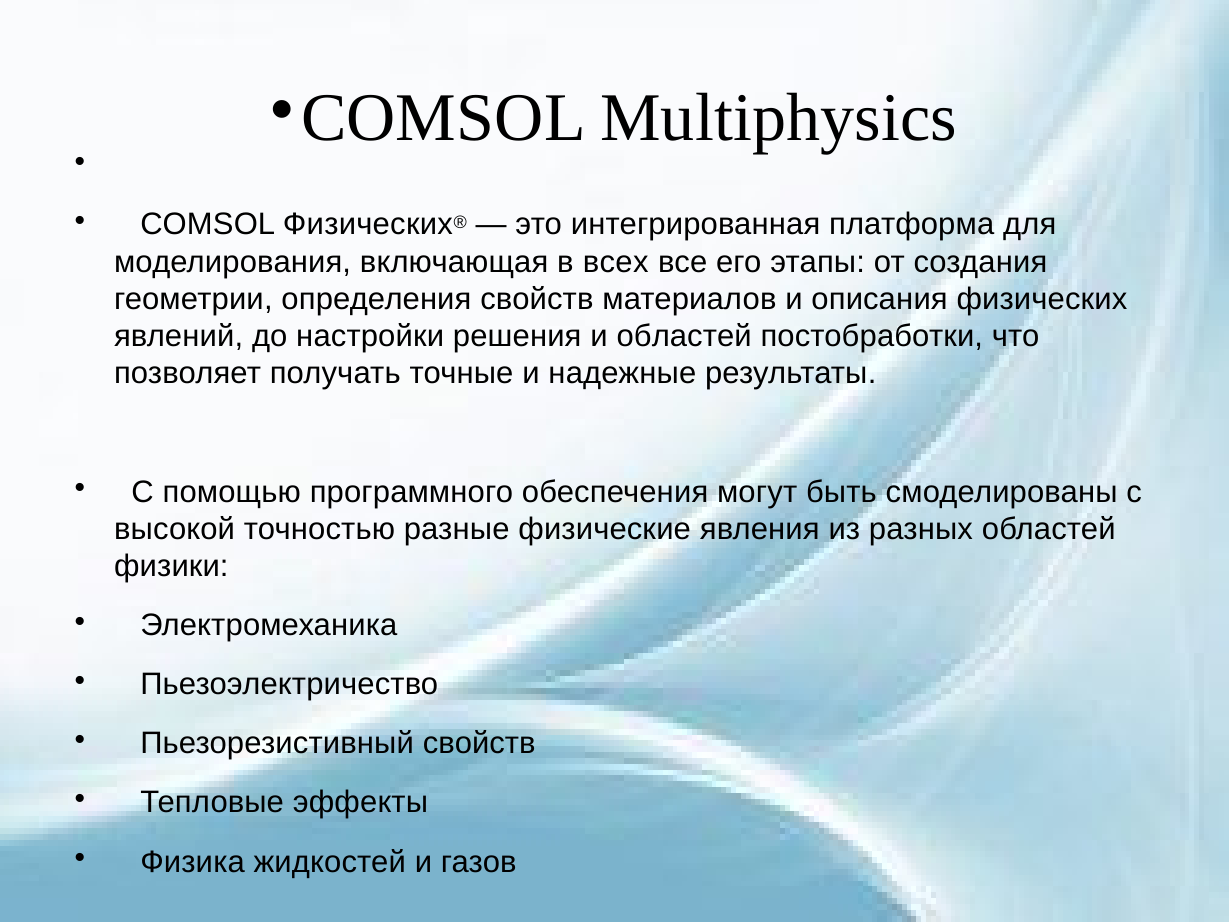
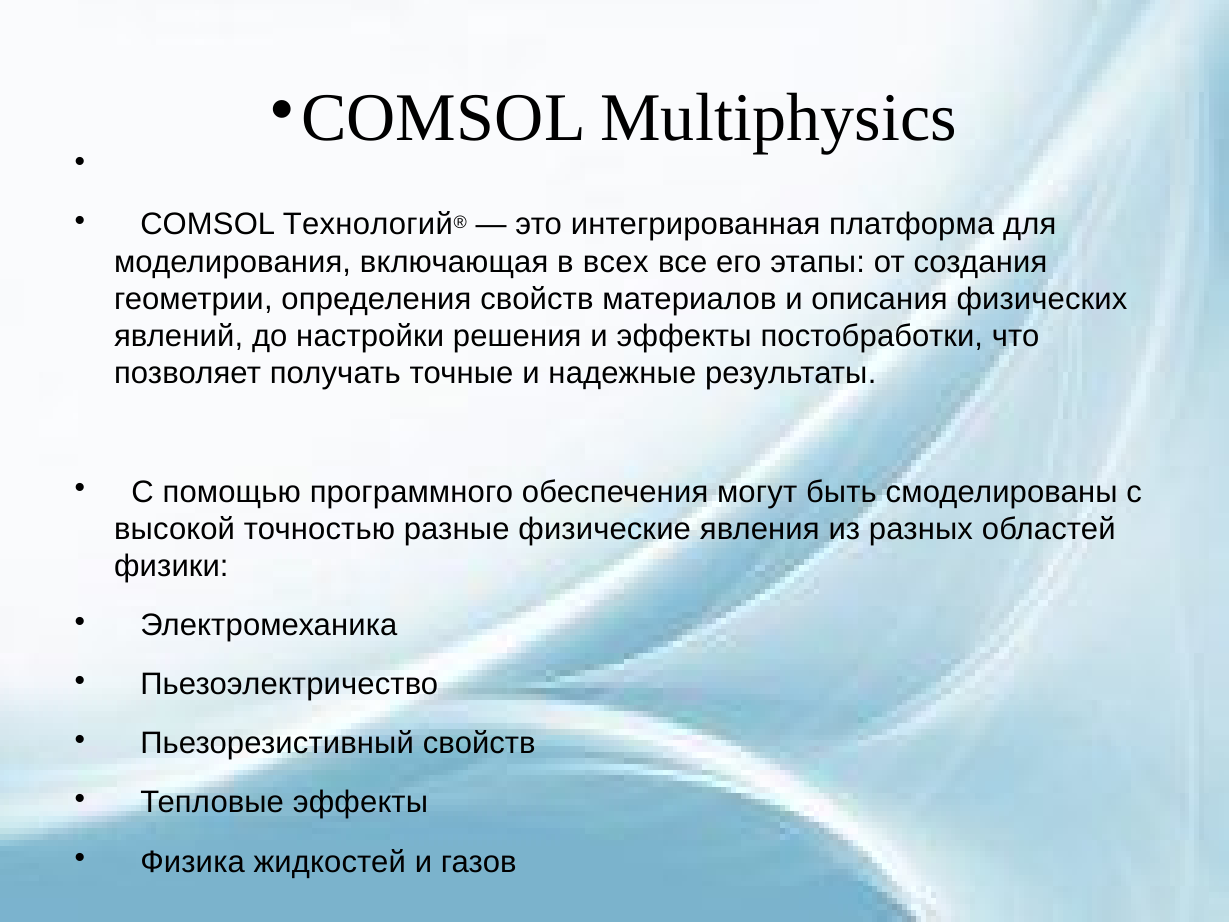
COMSOL Физических: Физических -> Технологий (368, 225)
и областей: областей -> эффекты (684, 336)
